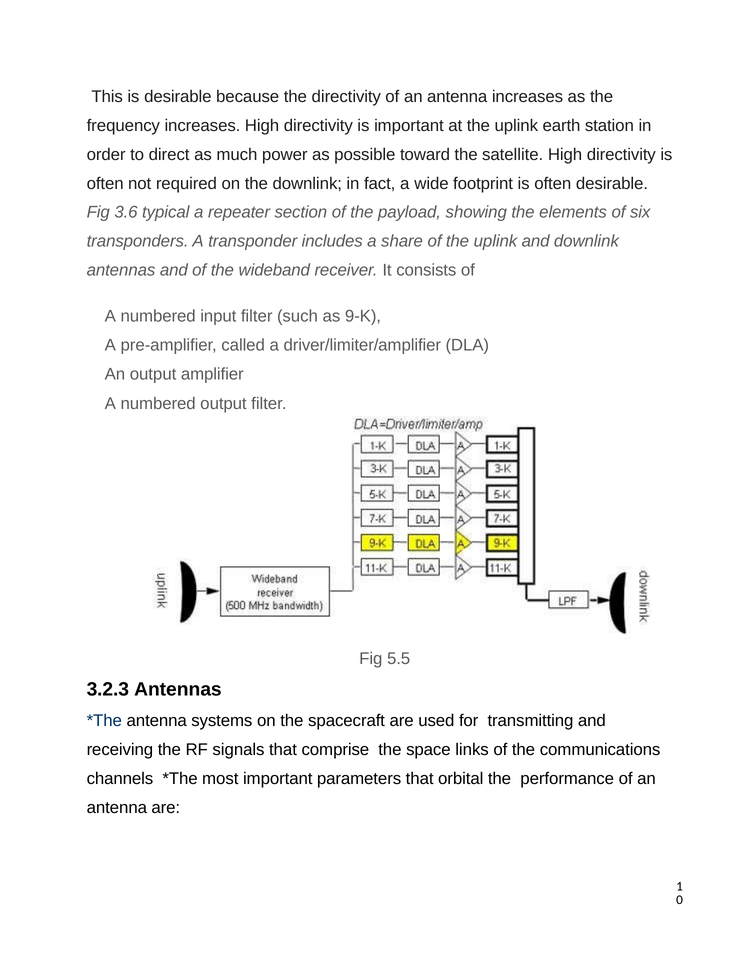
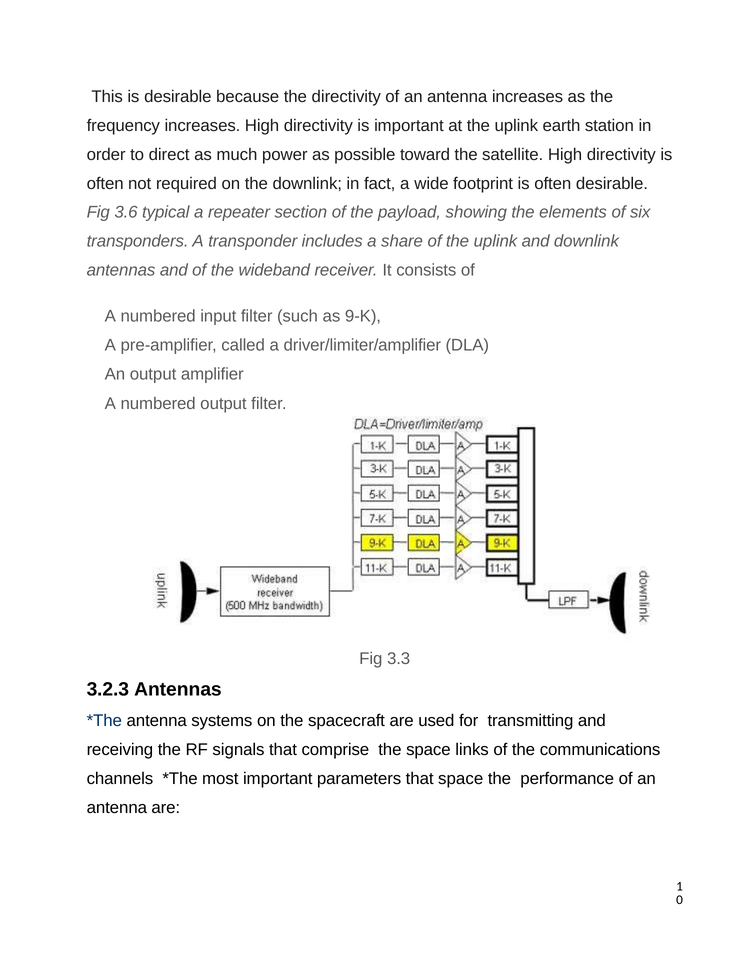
5.5: 5.5 -> 3.3 (399, 659)
that orbital: orbital -> space (461, 778)
